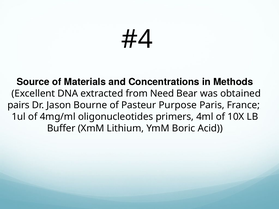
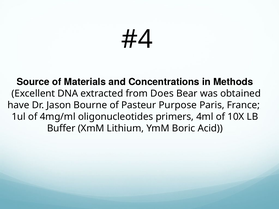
Need: Need -> Does (162, 94)
pairs: pairs -> have (18, 105)
